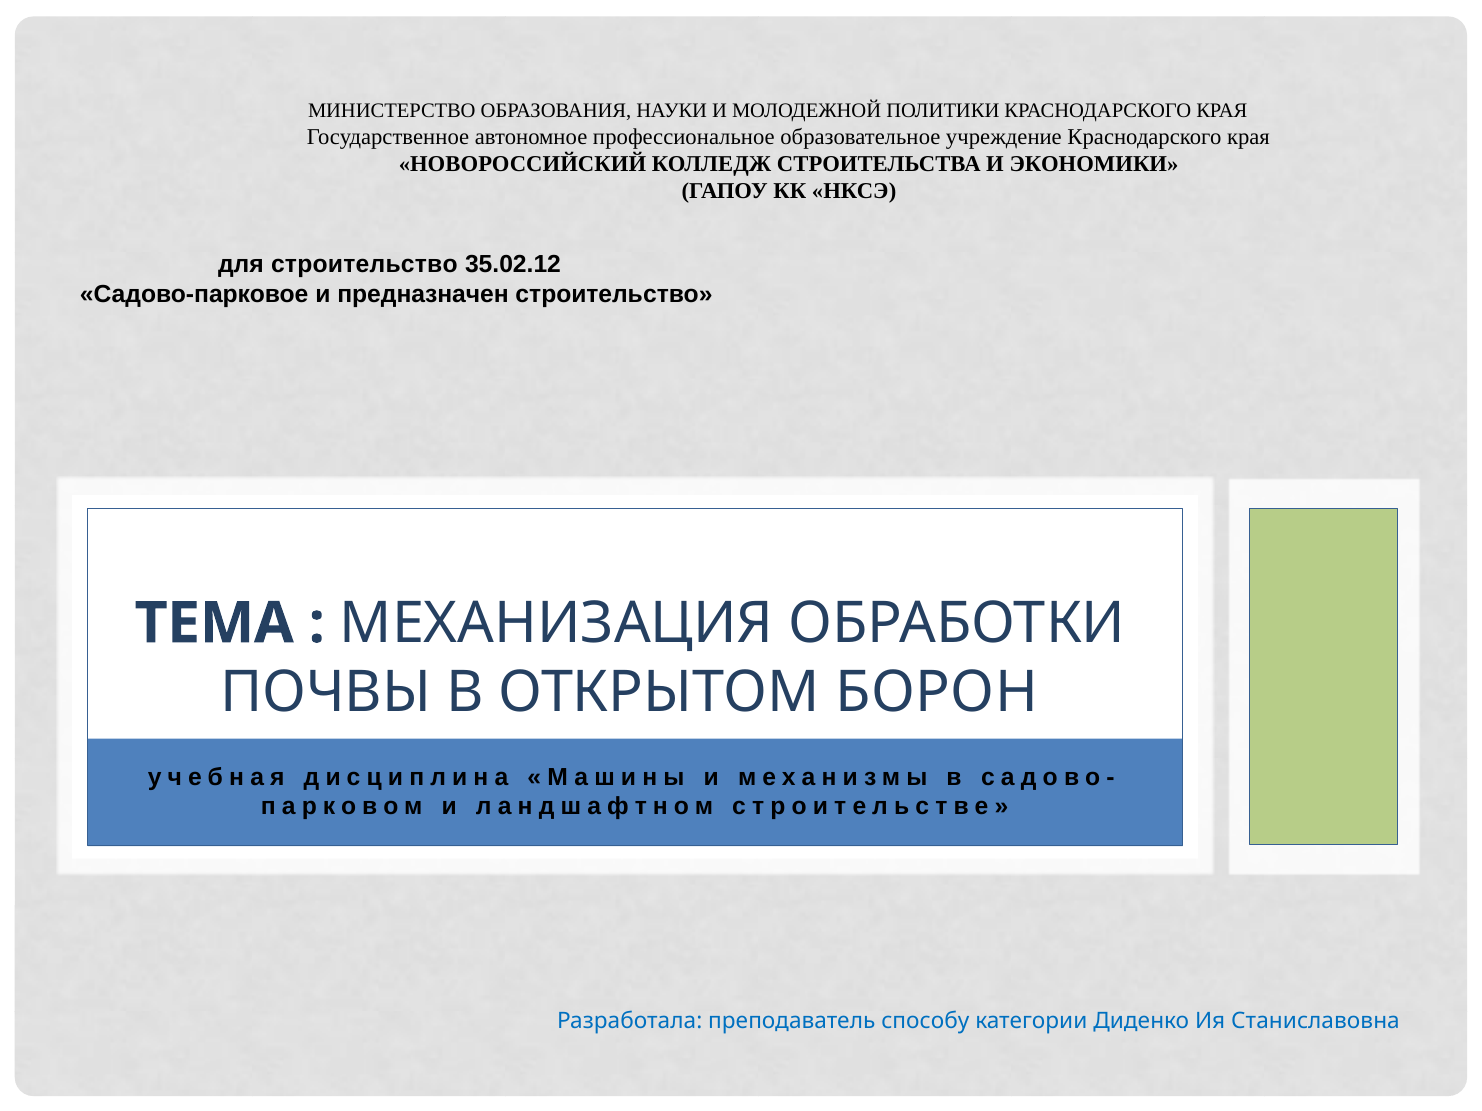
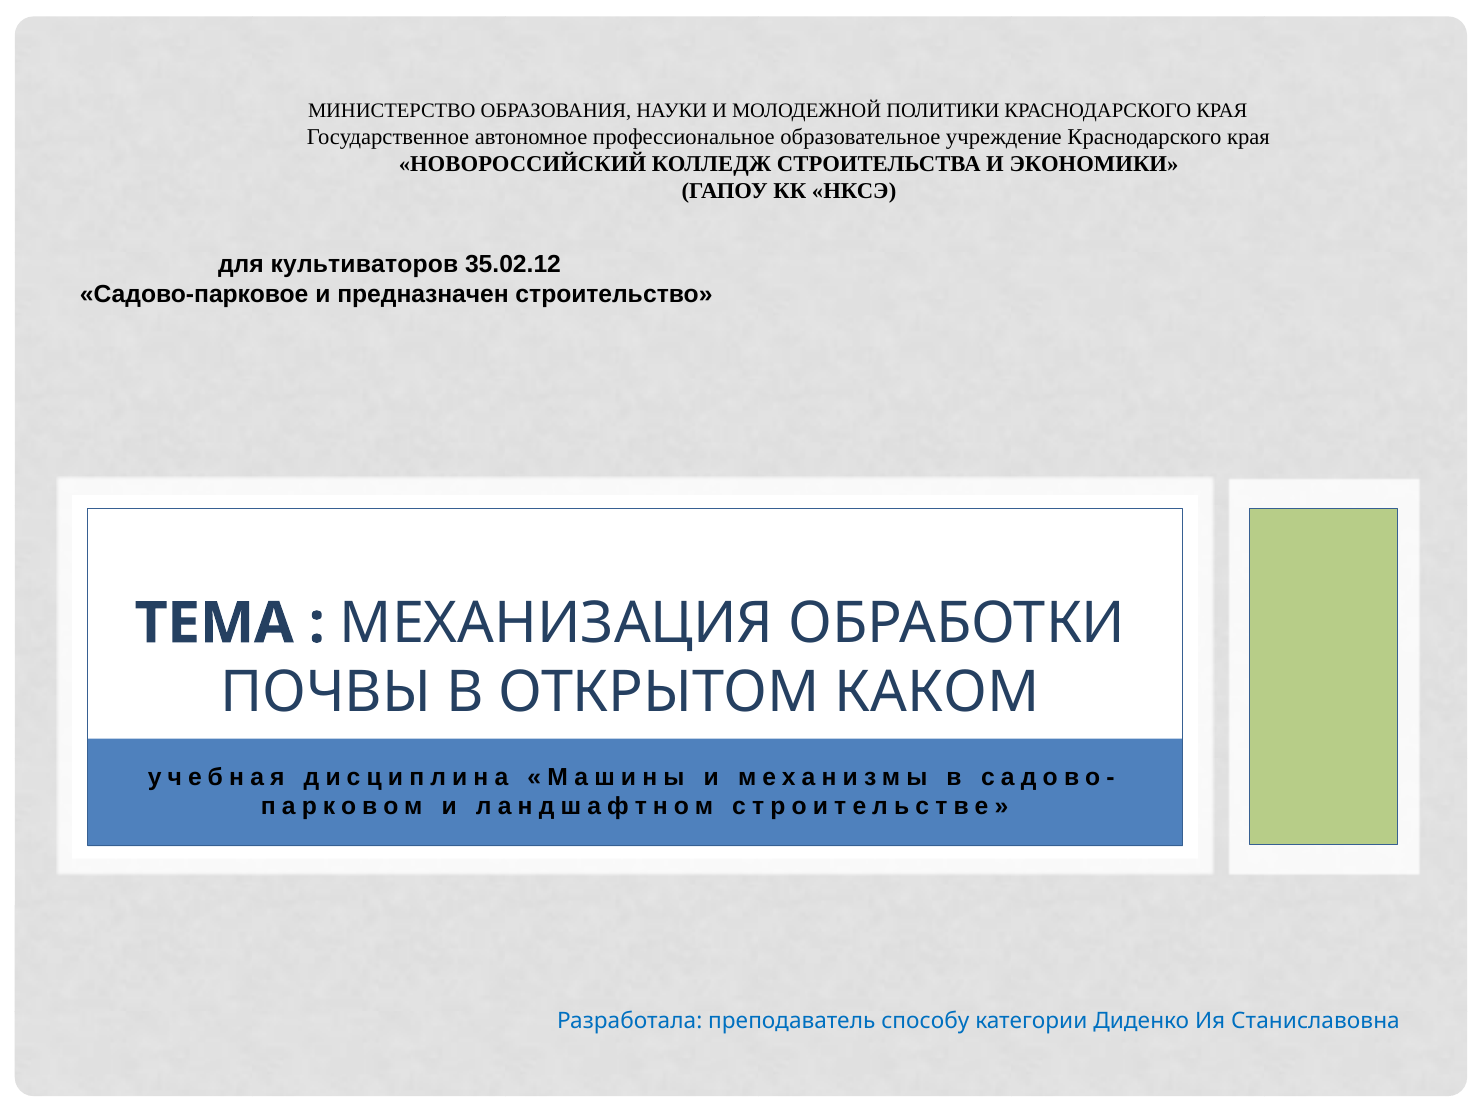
для строительство: строительство -> культиваторов (364, 265)
БОРОН: БОРОН -> КАКОМ (937, 693)
